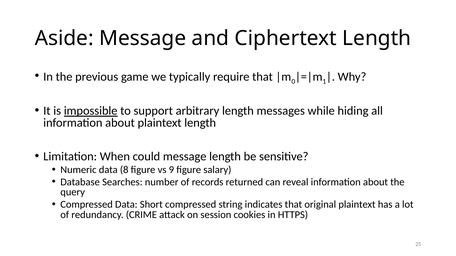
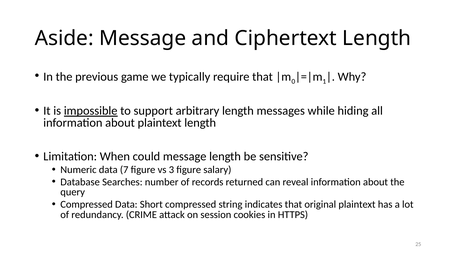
8: 8 -> 7 (124, 170)
9: 9 -> 3 (171, 170)
